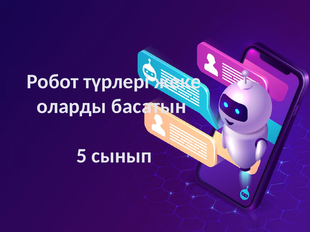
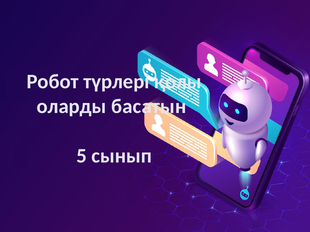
жеке: жеке -> қолы (178, 82)
